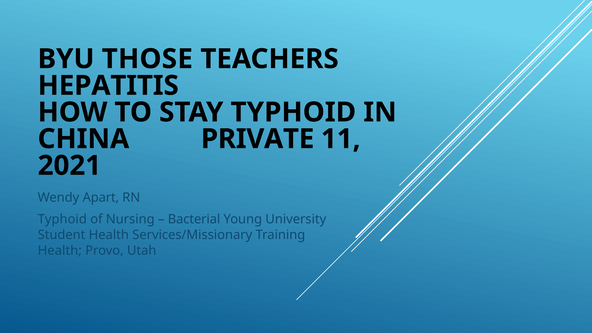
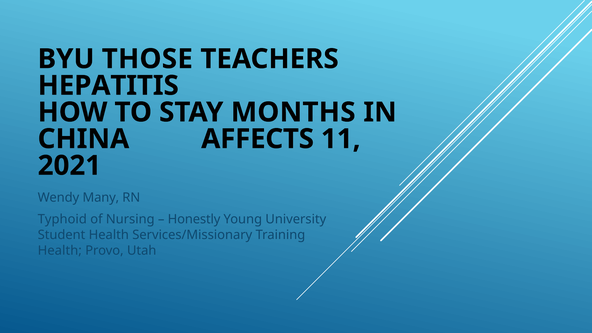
STAY TYPHOID: TYPHOID -> MONTHS (293, 112)
PRIVATE: PRIVATE -> AFFECTS (258, 139)
Apart: Apart -> Many (101, 198)
Bacterial: Bacterial -> Honestly (194, 219)
